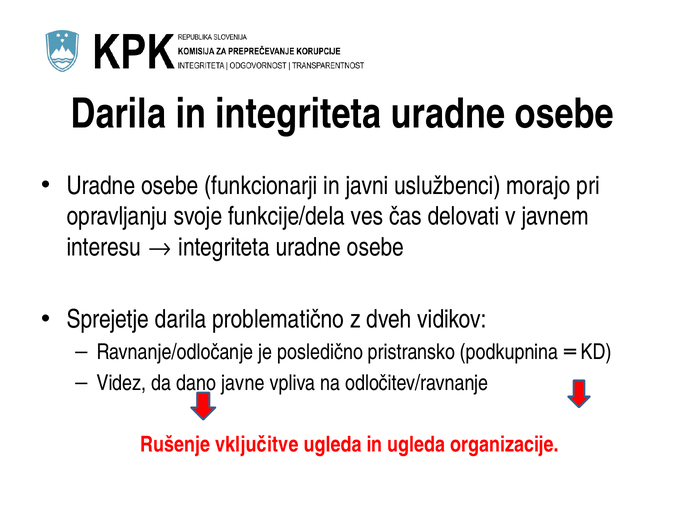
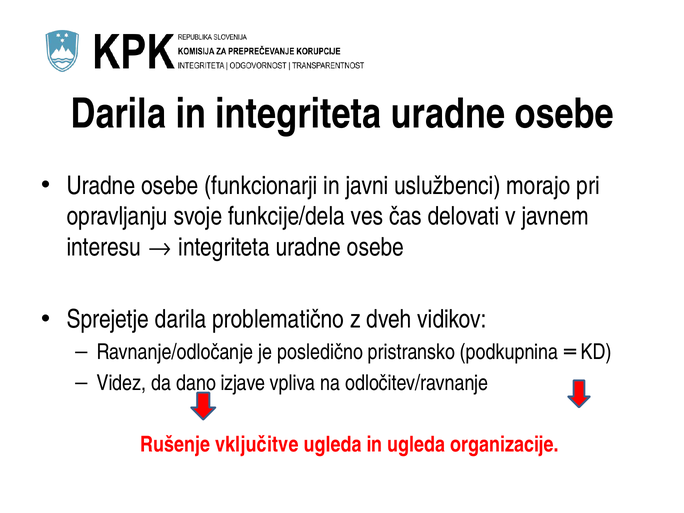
javne: javne -> izjave (243, 383)
